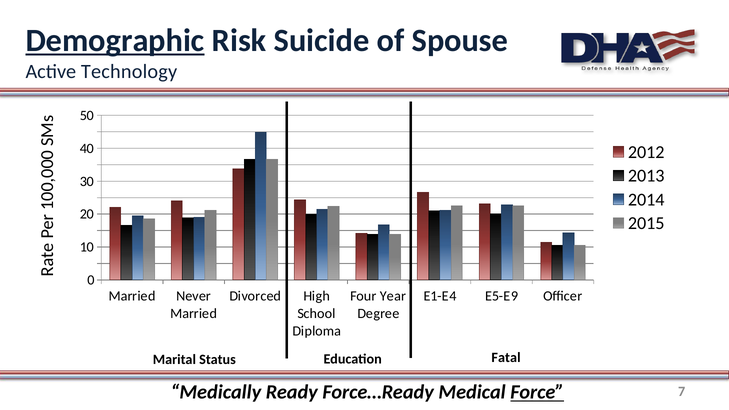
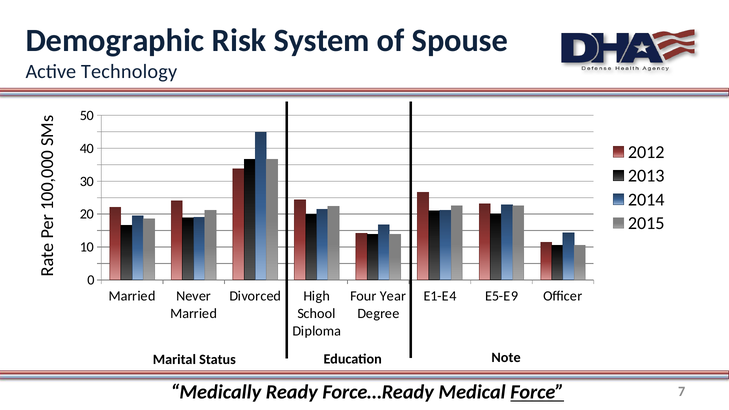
Demographic underline: present -> none (115, 41)
Suicide: Suicide -> System (322, 41)
Fatal: Fatal -> Note (506, 358)
